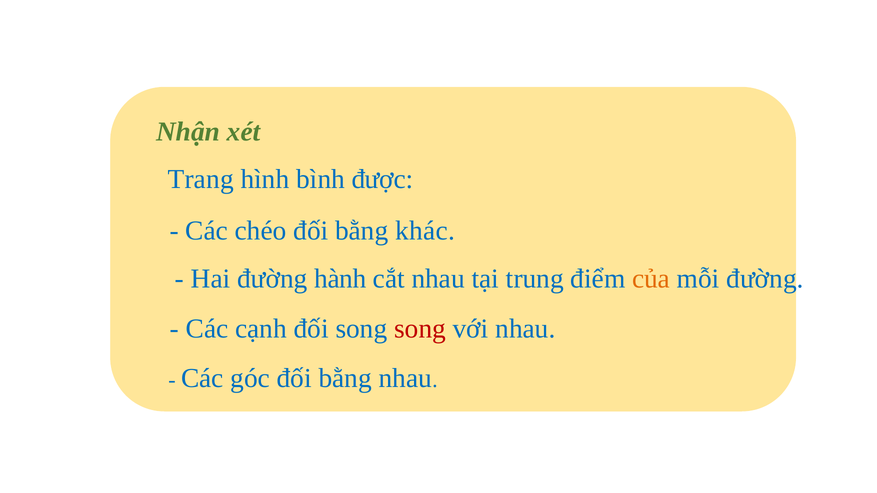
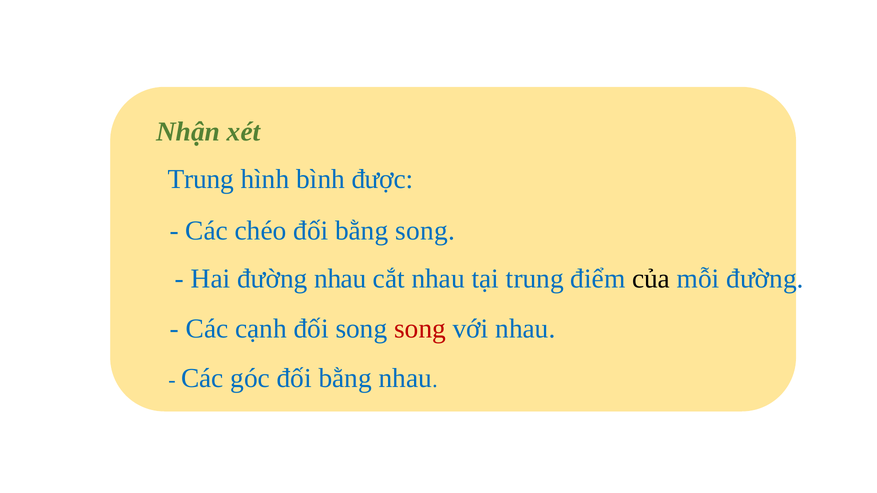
Trang: Trang -> Trung (201, 179)
bằng khác: khác -> song (425, 231)
đường hành: hành -> nhau (340, 279)
của colour: orange -> black (651, 279)
